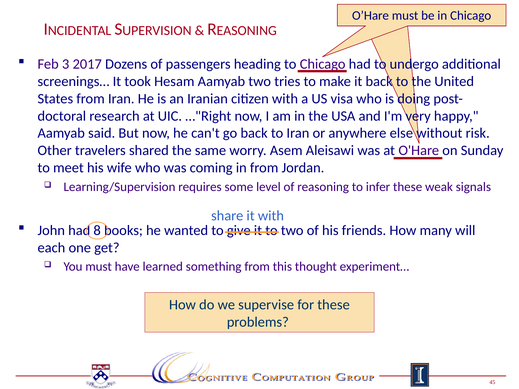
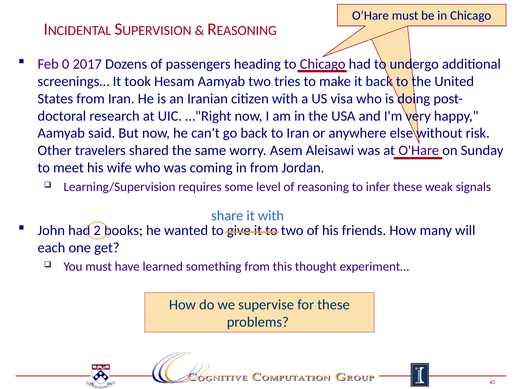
3: 3 -> 0 (66, 64)
8: 8 -> 2 (97, 230)
